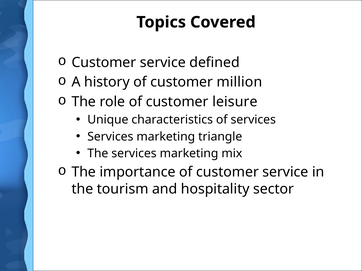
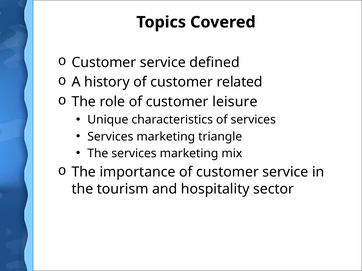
million: million -> related (240, 82)
